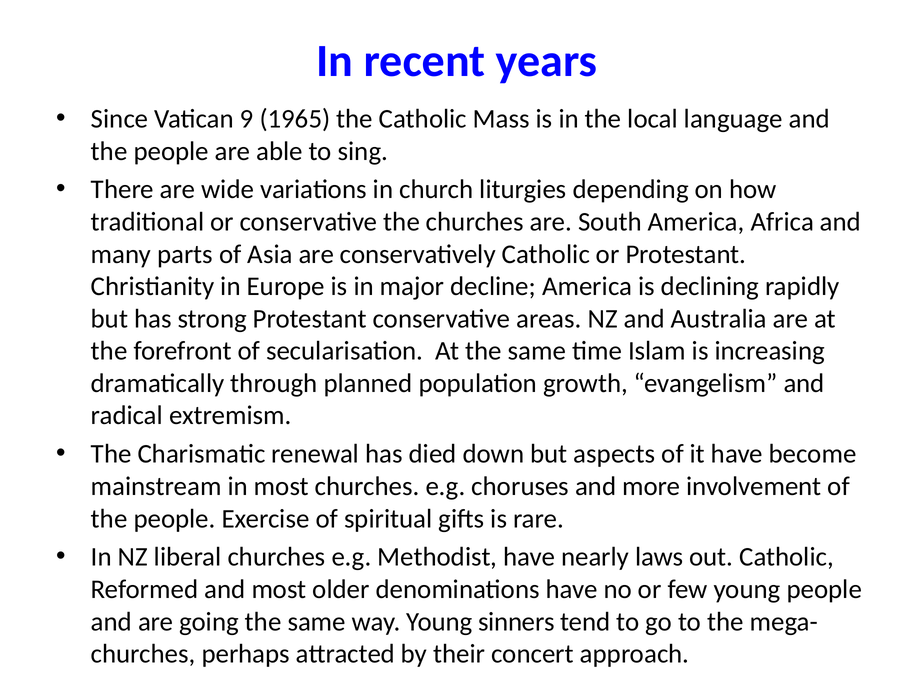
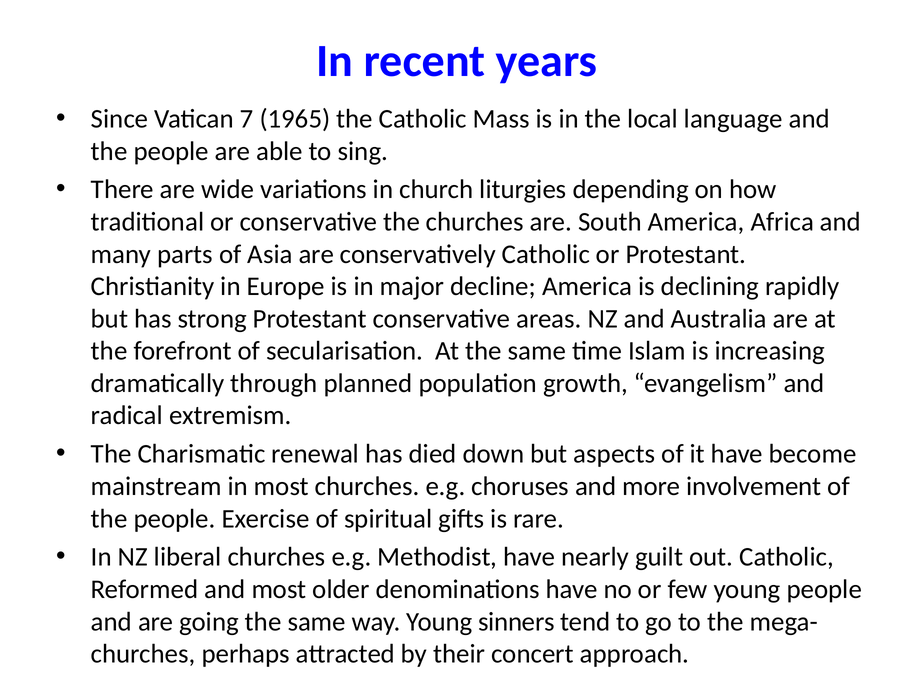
9: 9 -> 7 (247, 119)
laws: laws -> guilt (659, 557)
